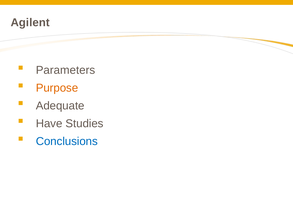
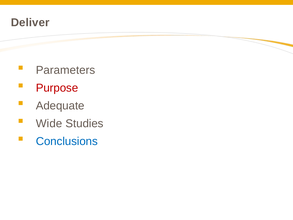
Agilent: Agilent -> Deliver (30, 23)
Purpose colour: orange -> red (57, 88)
Have: Have -> Wide (49, 123)
